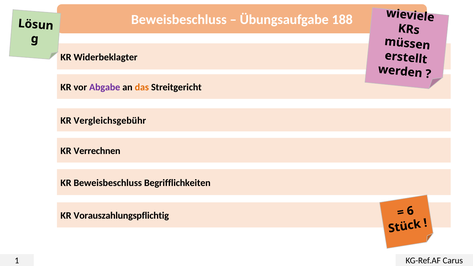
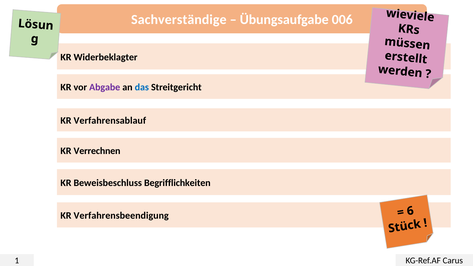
Beweisbeschluss: Beweisbeschluss -> Sachverständige (179, 20)
188: 188 -> 006 (342, 20)
das colour: orange -> blue (142, 87)
Vergleichsgebühr: Vergleichsgebühr -> Verfahrensablauf (110, 121)
Vorauszahlungspflichtig: Vorauszahlungspflichtig -> Verfahrensbeendigung (121, 216)
